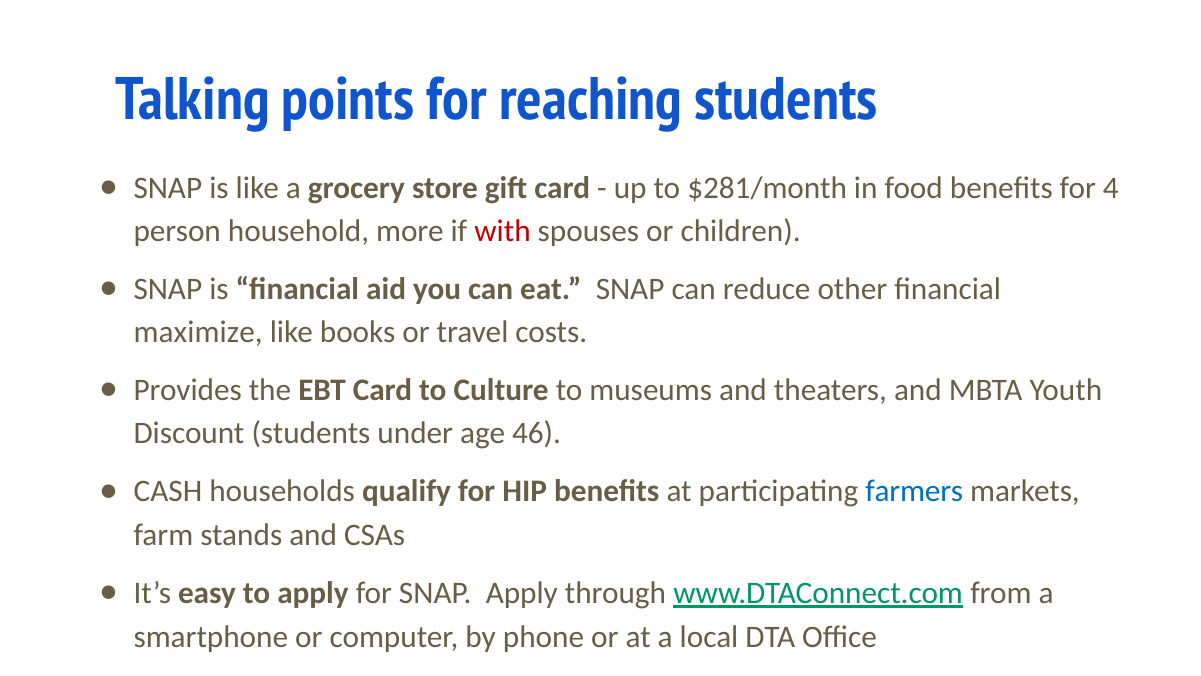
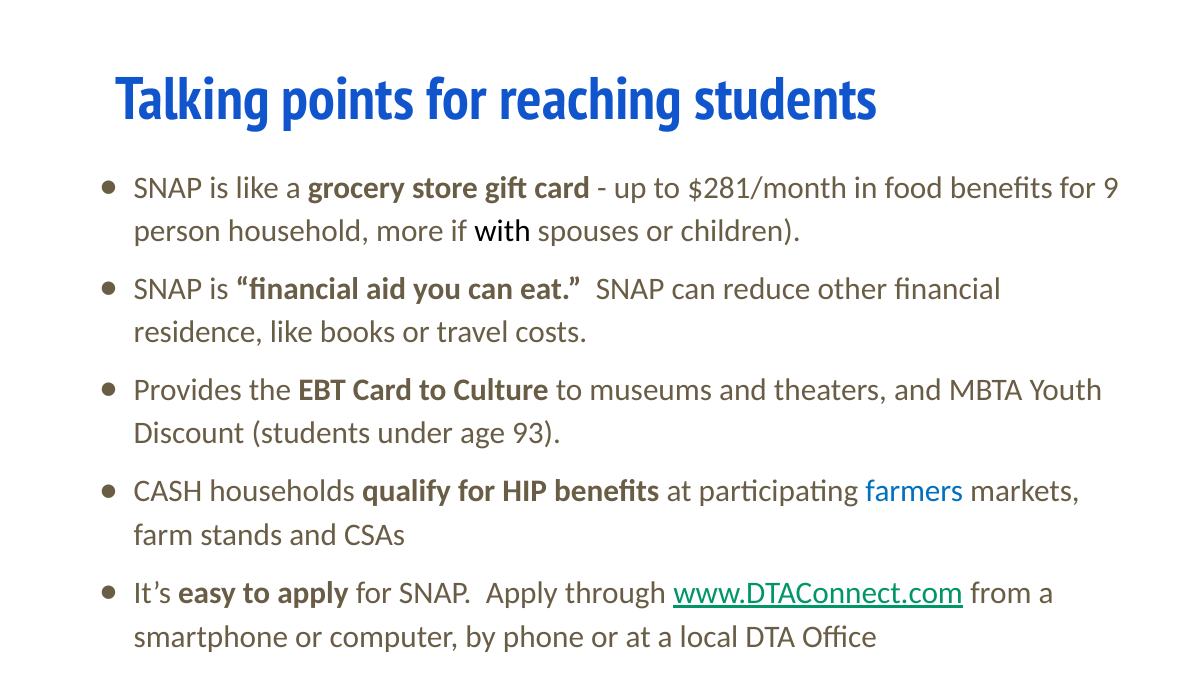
4: 4 -> 9 (1111, 188)
with colour: red -> black (503, 231)
maximize: maximize -> residence (198, 332)
46: 46 -> 93 (537, 433)
